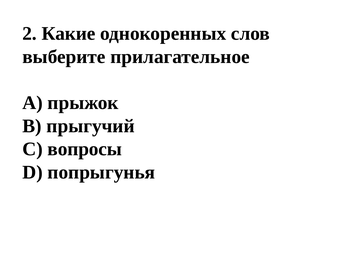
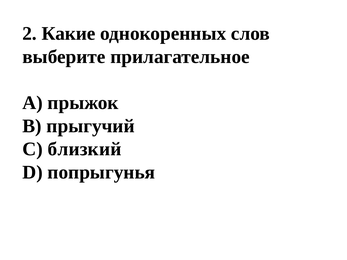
вопросы: вопросы -> близкий (85, 149)
